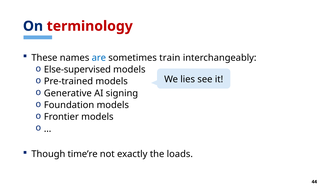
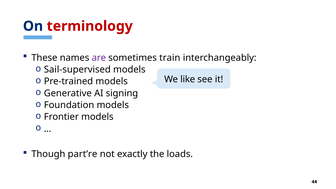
are colour: blue -> purple (99, 58)
Else-supervised: Else-supervised -> Sail-supervised (77, 70)
lies: lies -> like (188, 79)
time’re: time’re -> part’re (83, 154)
